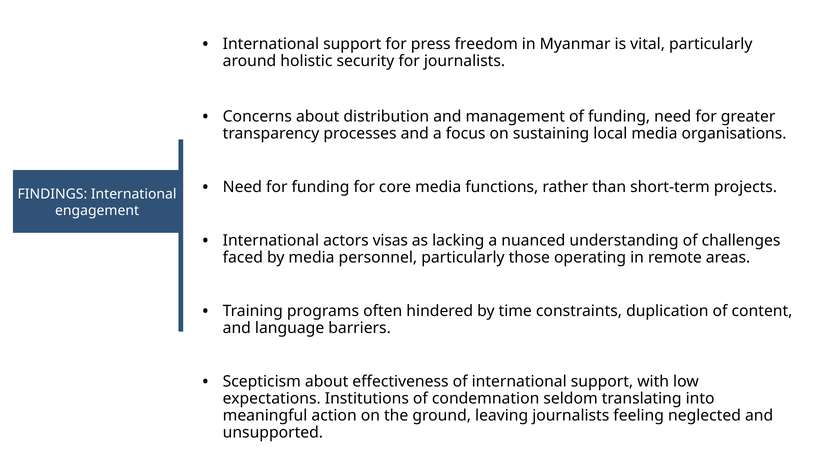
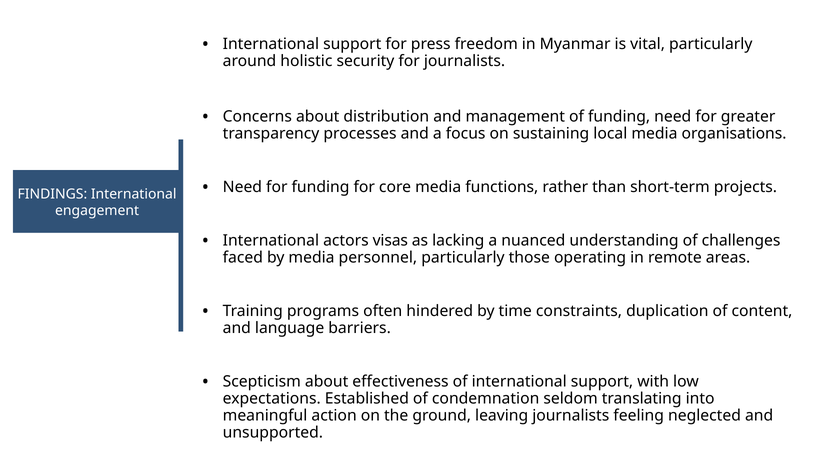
Institutions: Institutions -> Established (367, 399)
